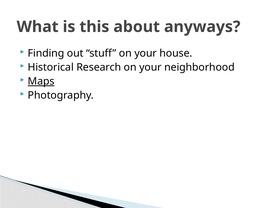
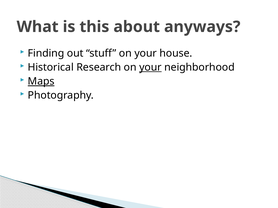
your underline: none -> present (150, 67)
